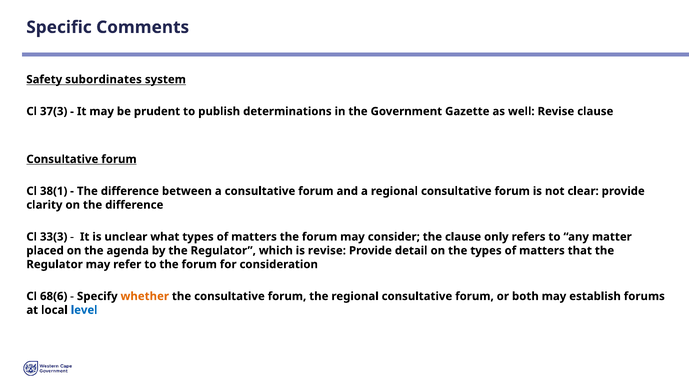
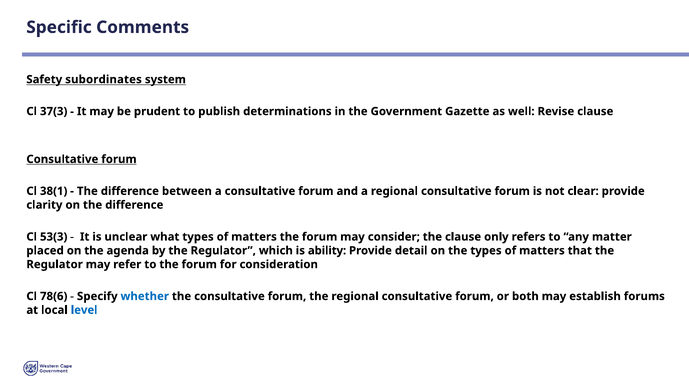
33(3: 33(3 -> 53(3 (54, 237)
is revise: revise -> ability (327, 250)
68(6: 68(6 -> 78(6 (54, 296)
whether colour: orange -> blue (145, 296)
